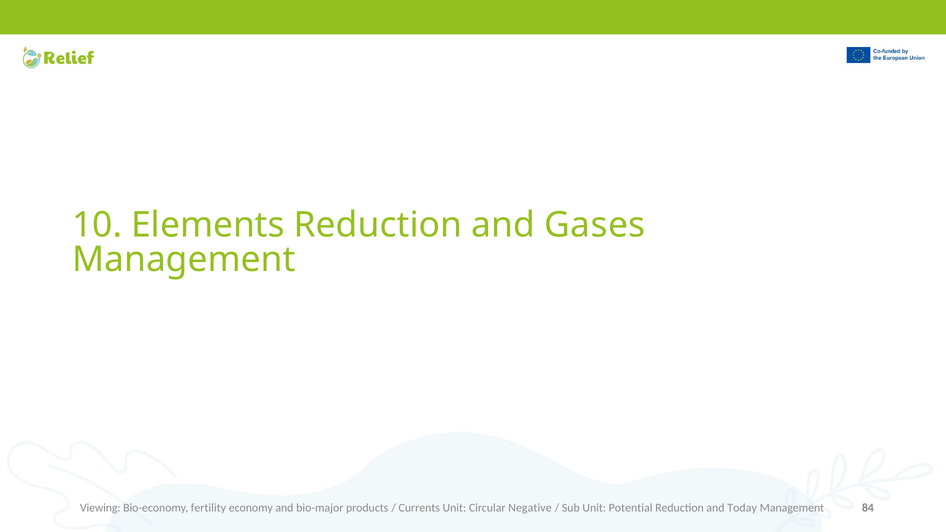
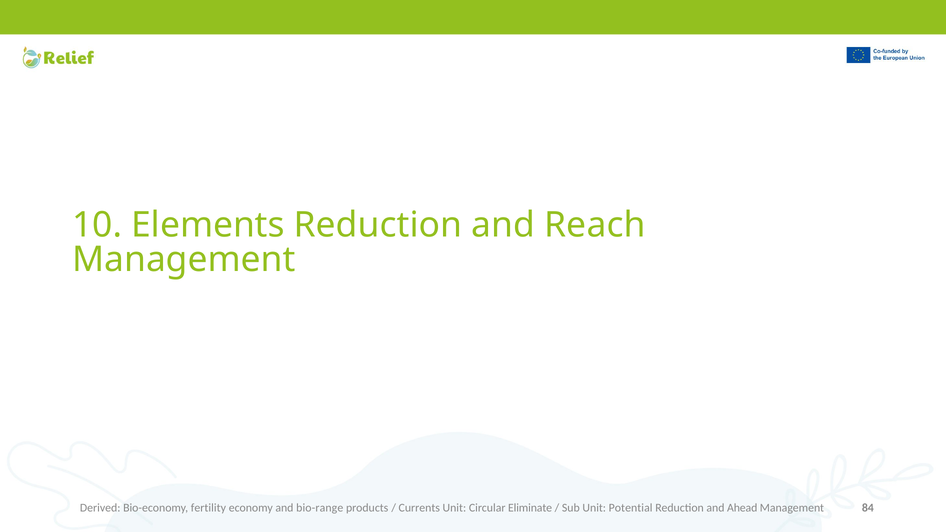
Gases: Gases -> Reach (595, 225)
Viewing: Viewing -> Derived (100, 508)
bio-major: bio-major -> bio-range (320, 508)
Negative: Negative -> Eliminate (530, 508)
Today: Today -> Ahead (742, 508)
